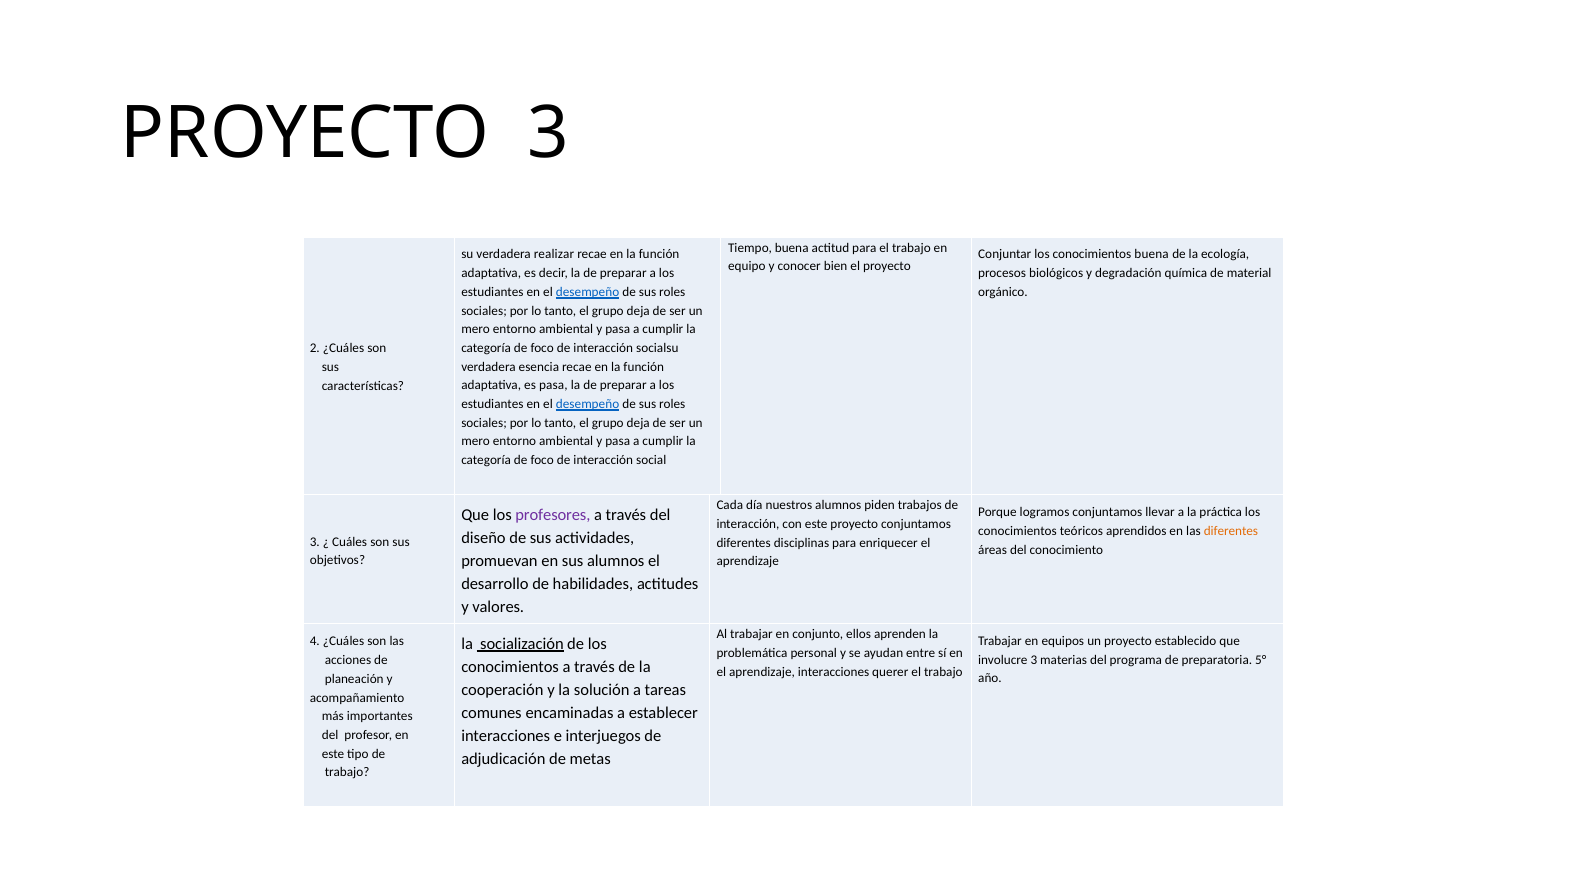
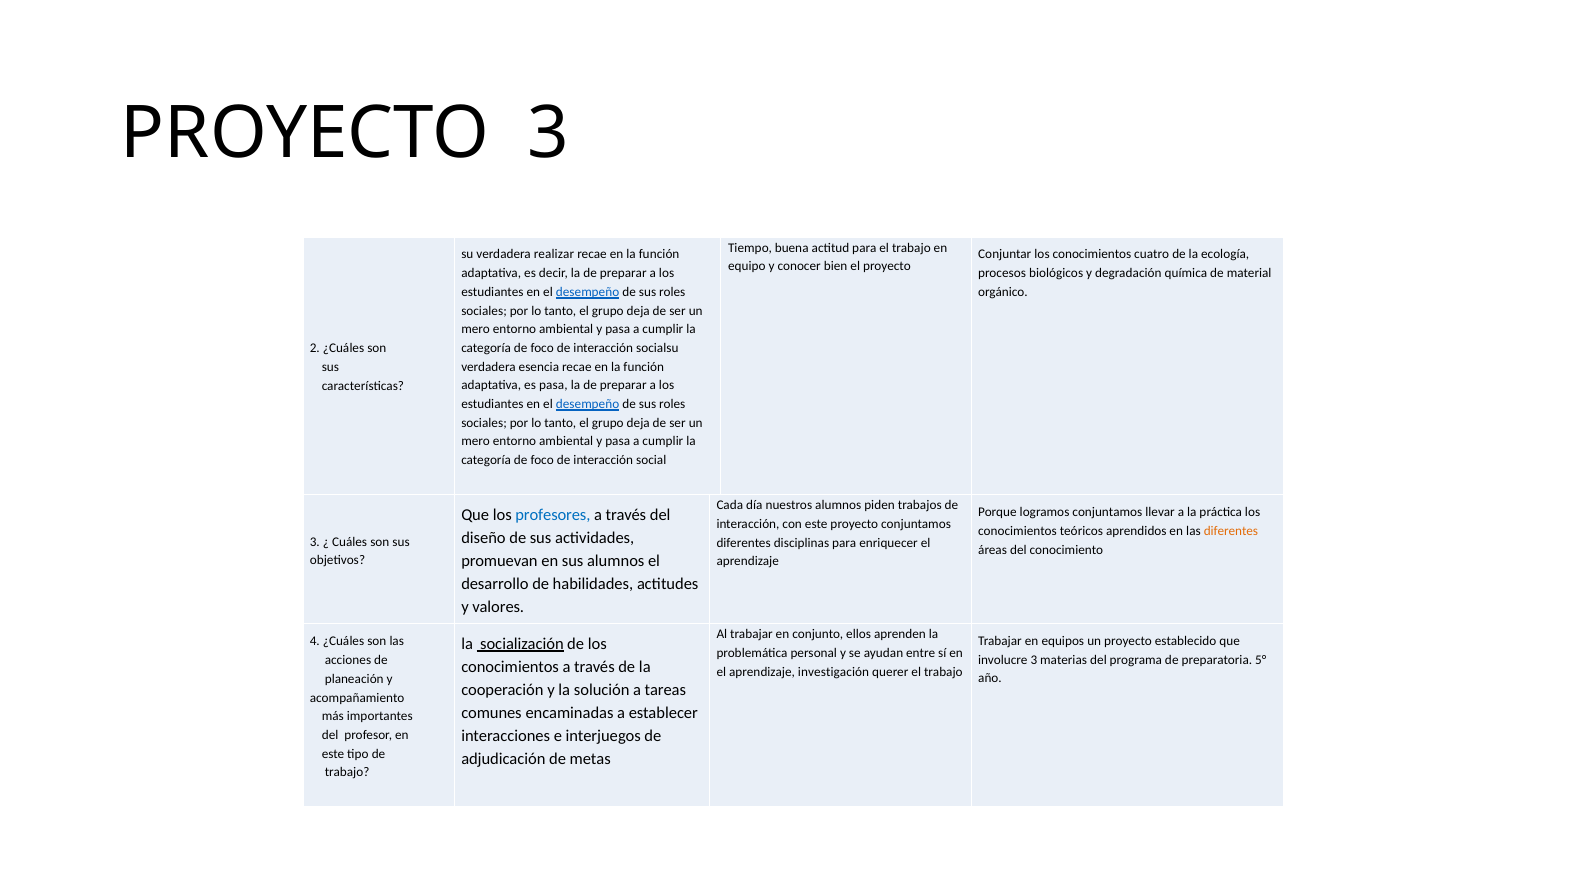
conocimientos buena: buena -> cuatro (1152, 254)
profesores colour: purple -> blue (553, 514)
aprendizaje interacciones: interacciones -> investigación (834, 672)
